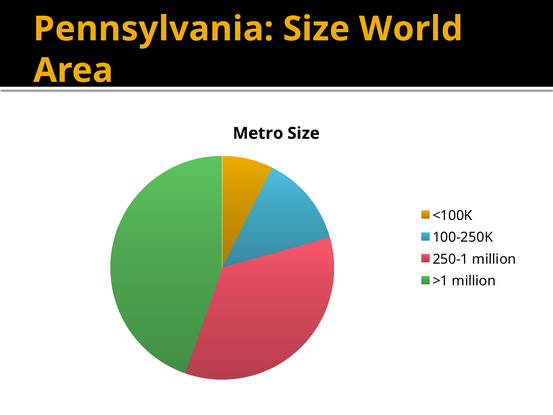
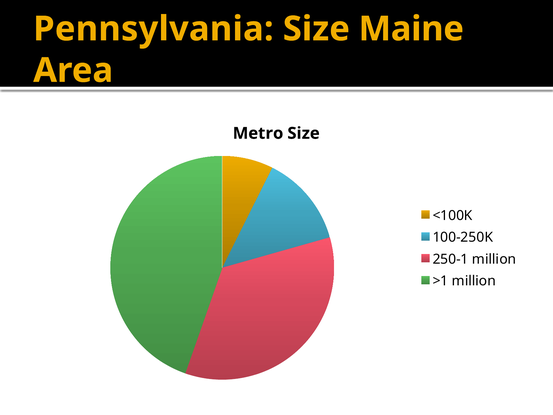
World: World -> Maine (411, 29)
